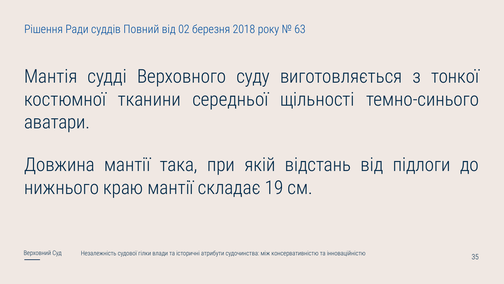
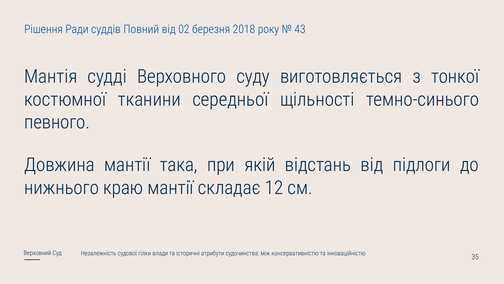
63: 63 -> 43 (300, 29)
аватари: аватари -> певного (57, 122)
19: 19 -> 12 (274, 187)
